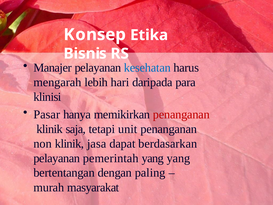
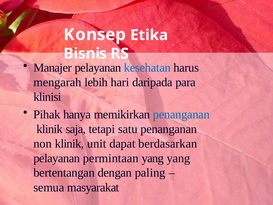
Pasar: Pasar -> Pihak (47, 114)
penanganan colour: red -> blue (181, 114)
unit: unit -> satu (128, 129)
jasa: jasa -> unit (97, 143)
pemerintah: pemerintah -> permintaan (111, 158)
murah: murah -> semua (49, 187)
